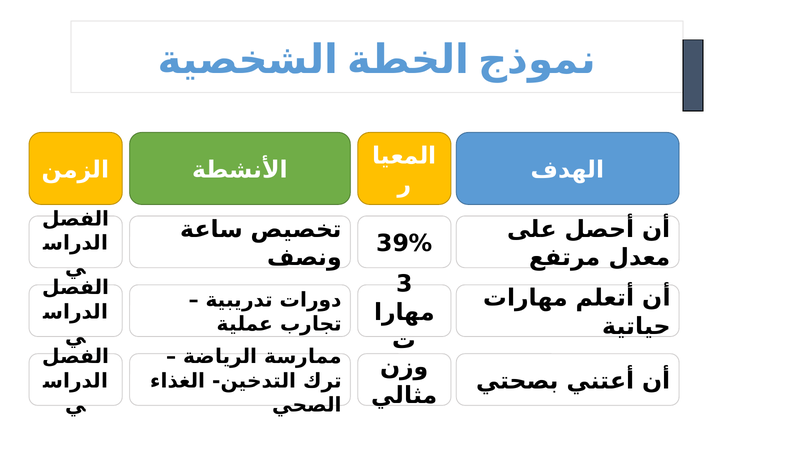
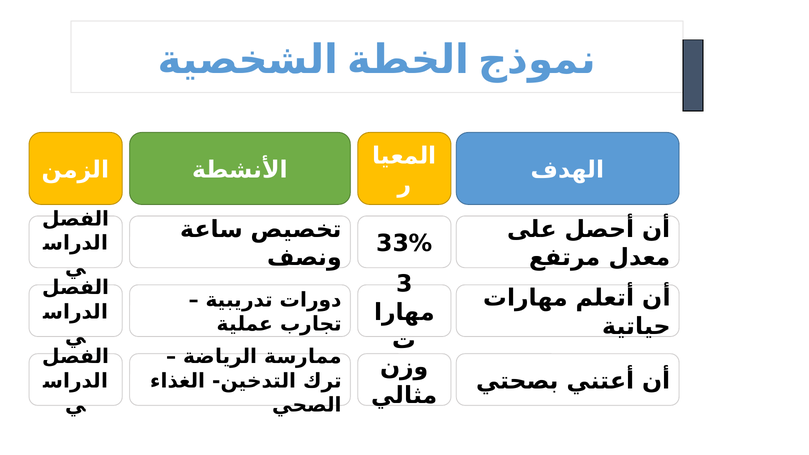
39%: 39% -> 33% (404, 244)
